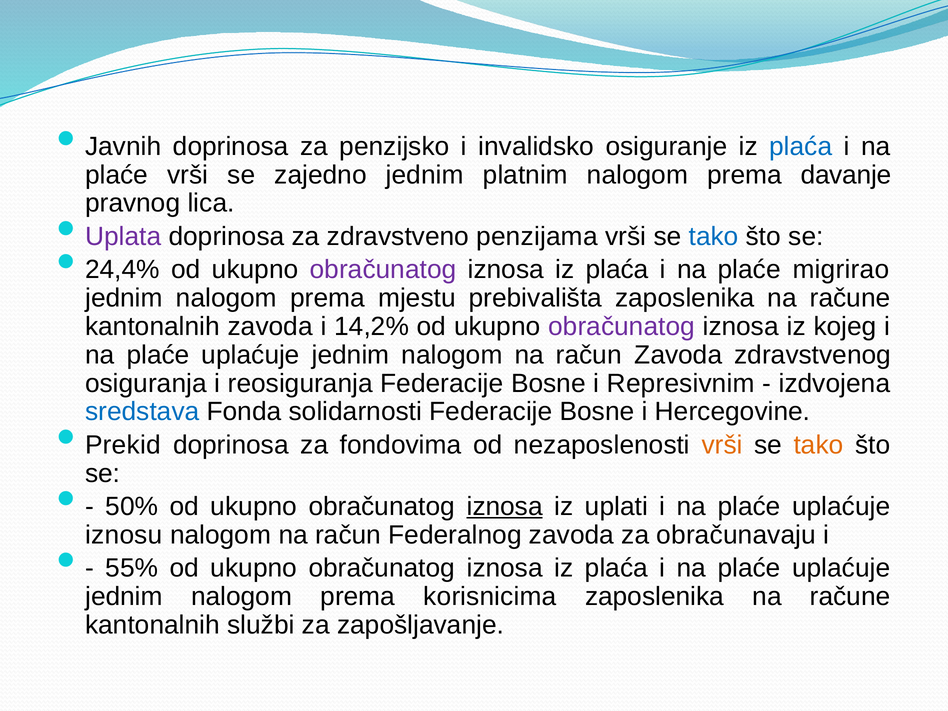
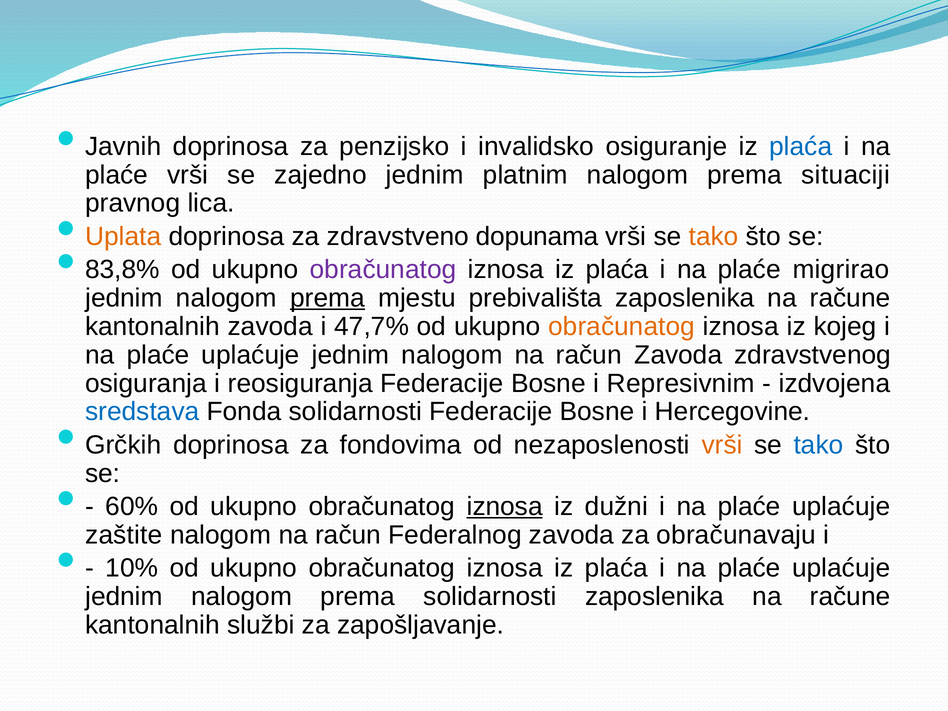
davanje: davanje -> situaciji (846, 175)
Uplata colour: purple -> orange (123, 236)
penzijama: penzijama -> dopunama (537, 236)
tako colour: blue -> orange (714, 236)
24,4%: 24,4% -> 83,8% (123, 270)
prema underline: none -> present (328, 298)
14,2%: 14,2% -> 47,7% (372, 326)
obračunatog colour: purple -> orange (622, 326)
Prekid: Prekid -> Grčkih (123, 445)
tako colour: orange -> blue (819, 445)
50%: 50% -> 60% (132, 506)
uplati: uplati -> dužni (616, 506)
iznosu: iznosu -> zaštite (124, 535)
55%: 55% -> 10% (132, 568)
prema korisnicima: korisnicima -> solidarnosti (490, 596)
